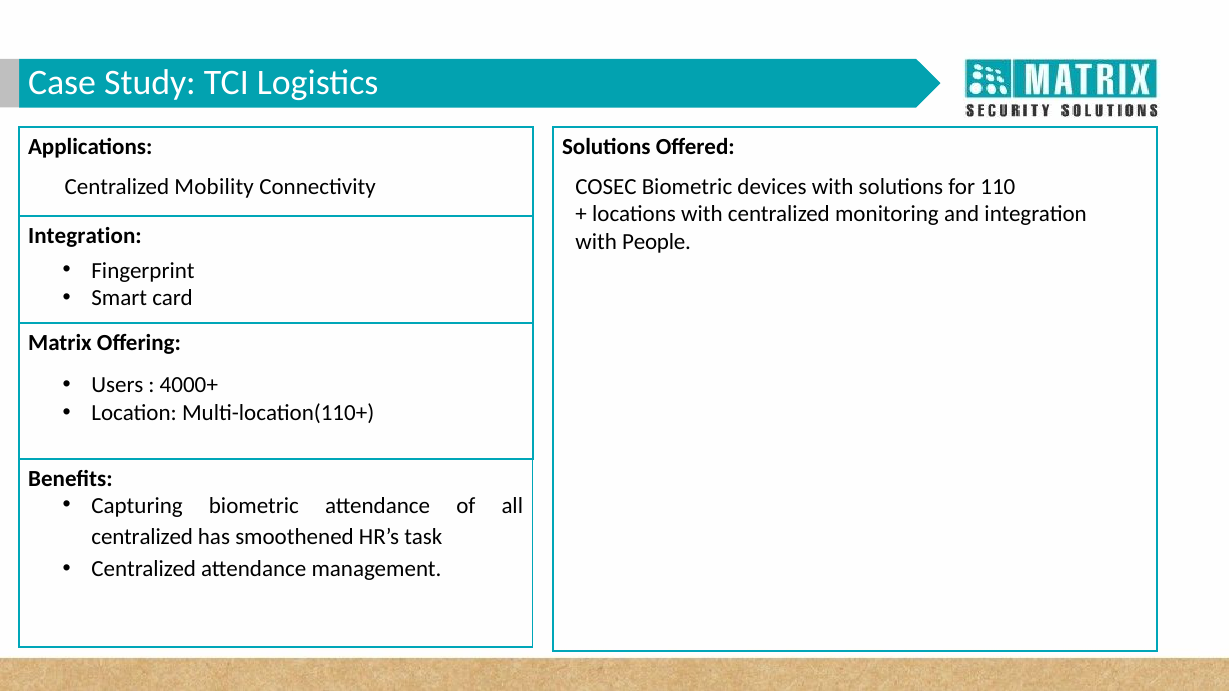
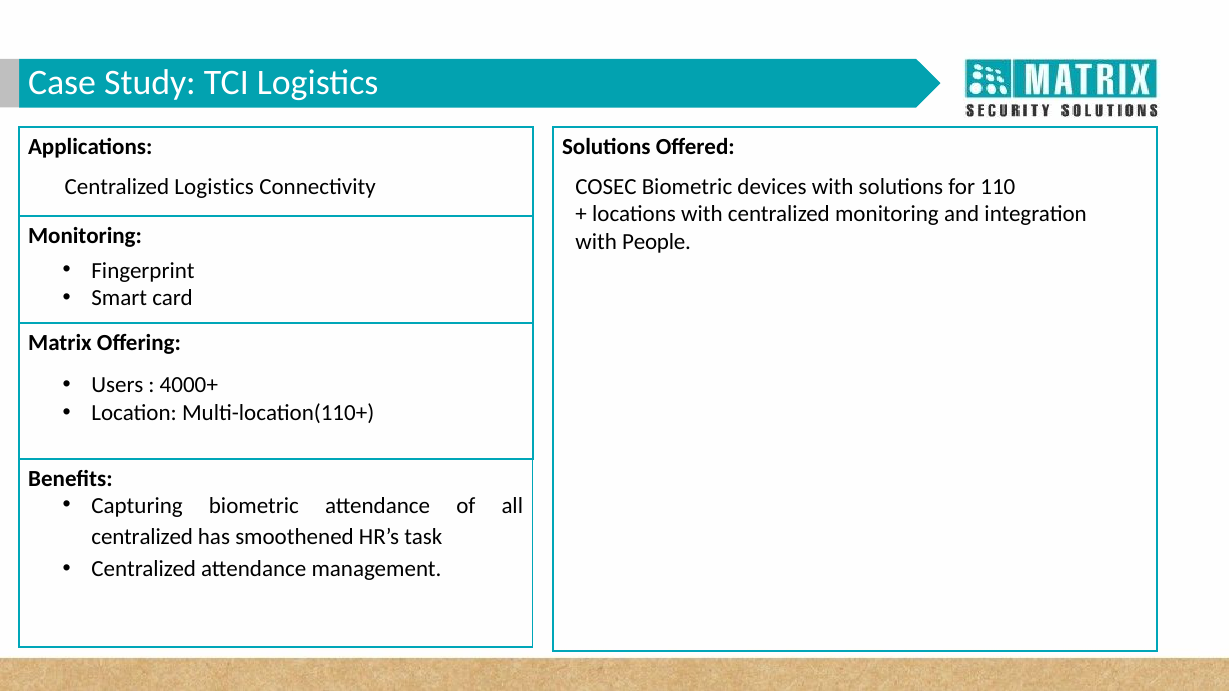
Centralized Mobility: Mobility -> Logistics (214, 187)
Integration: Integration -> Monitoring (85, 236)
